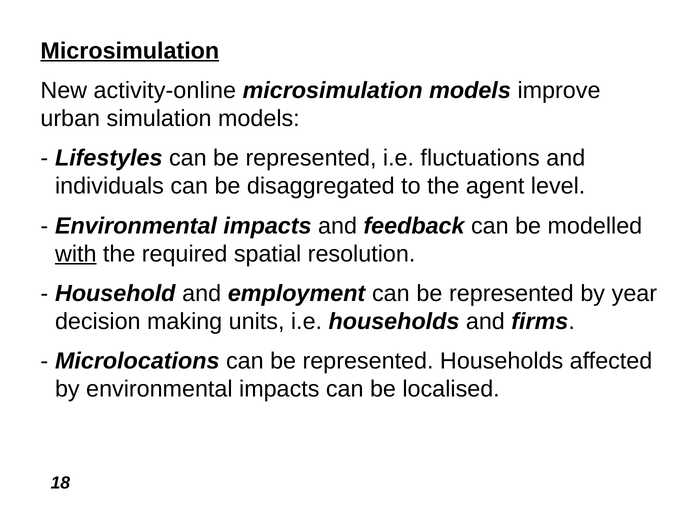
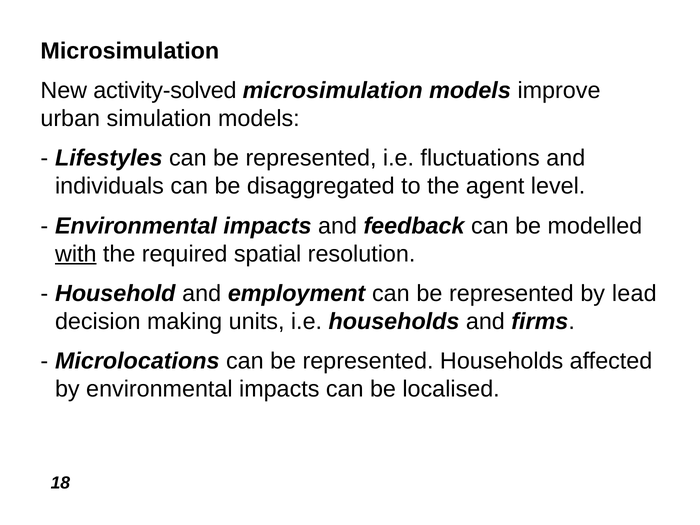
Microsimulation underline: present -> none (130, 51)
activity-online: activity-online -> activity-solved (165, 91)
year: year -> lead (634, 293)
